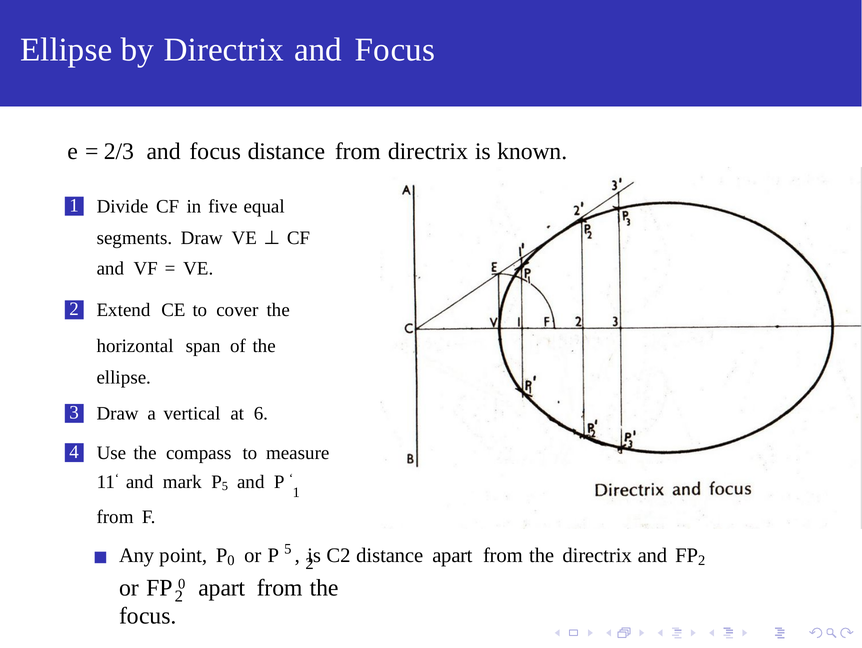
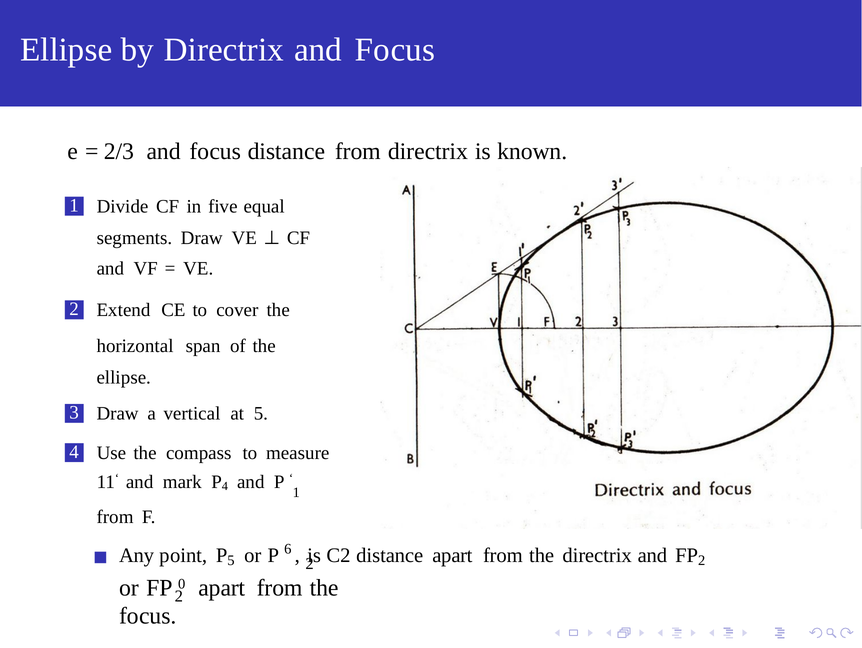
at 6: 6 -> 5 (261, 414)
mark P 5: 5 -> 4 (225, 487)
P 0: 0 -> 5 (231, 561)
or P 5: 5 -> 6 (288, 549)
